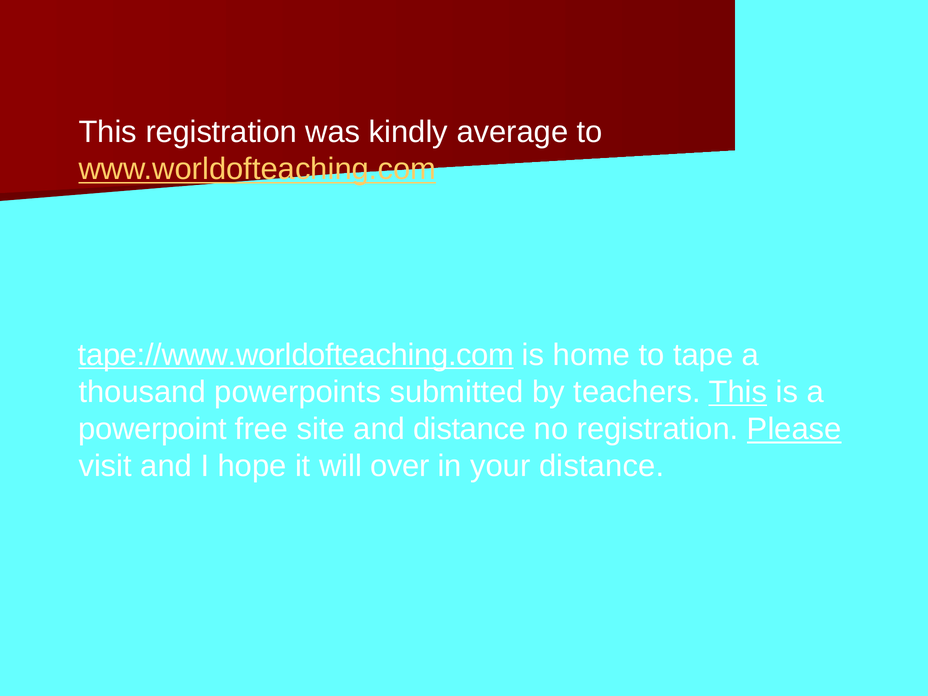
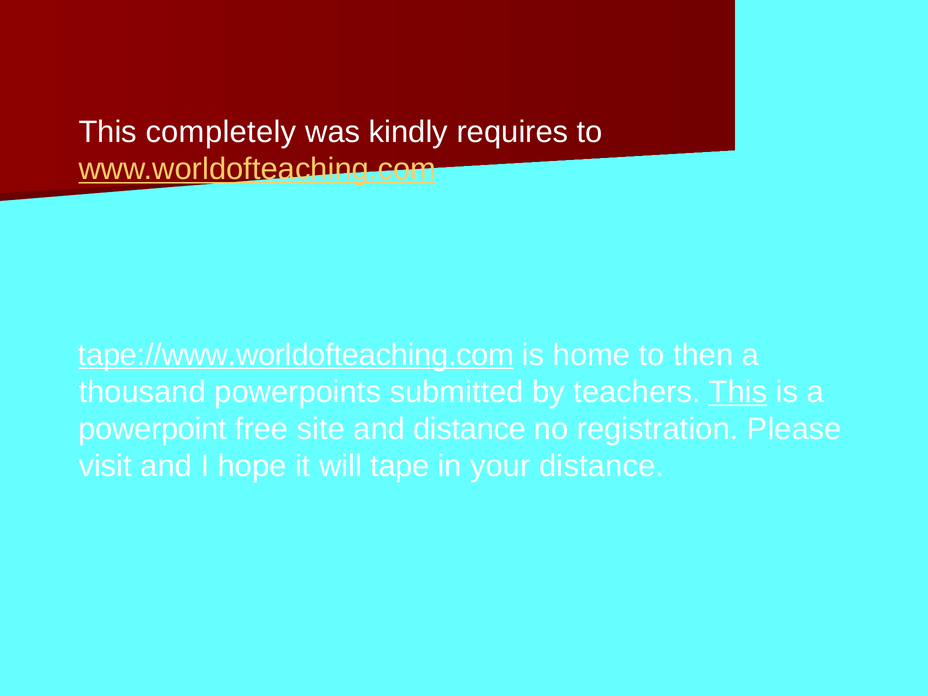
This registration: registration -> completely (221, 132)
average: average -> requires (512, 132)
tape: tape -> then (703, 355)
Please underline: present -> none (794, 429)
over: over -> tape (400, 466)
